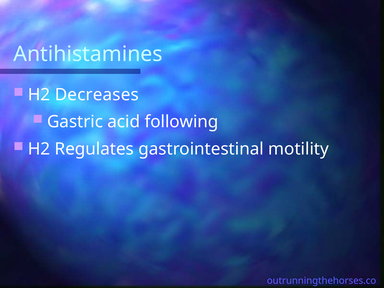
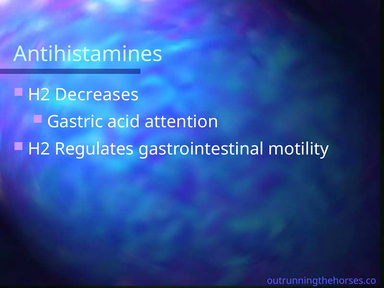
following: following -> attention (181, 122)
